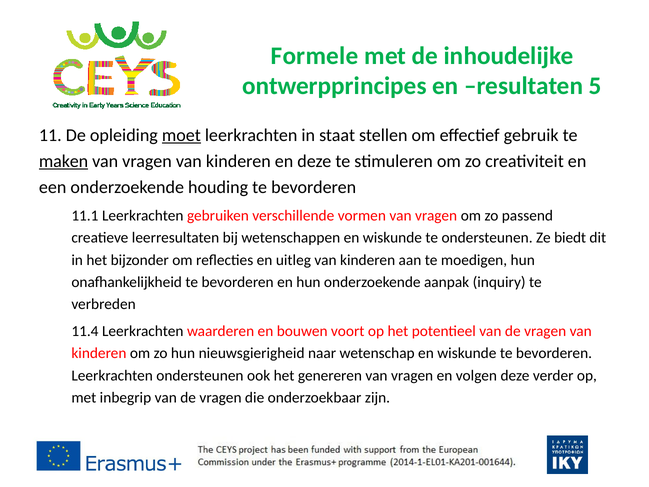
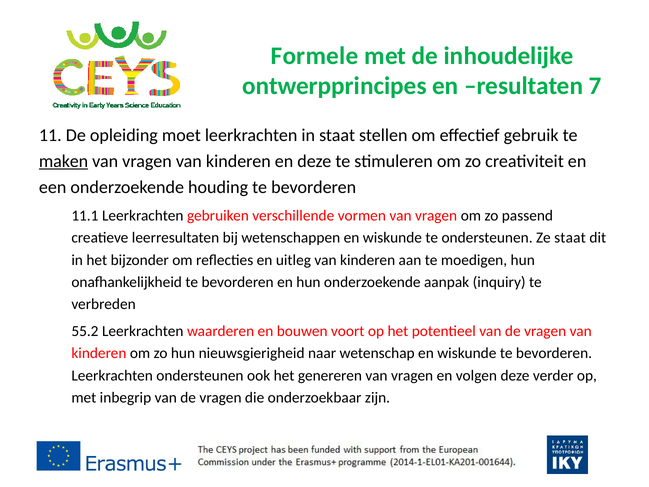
5: 5 -> 7 (595, 86)
moet underline: present -> none (181, 135)
Ze biedt: biedt -> staat (570, 238)
11.4: 11.4 -> 55.2 (85, 331)
